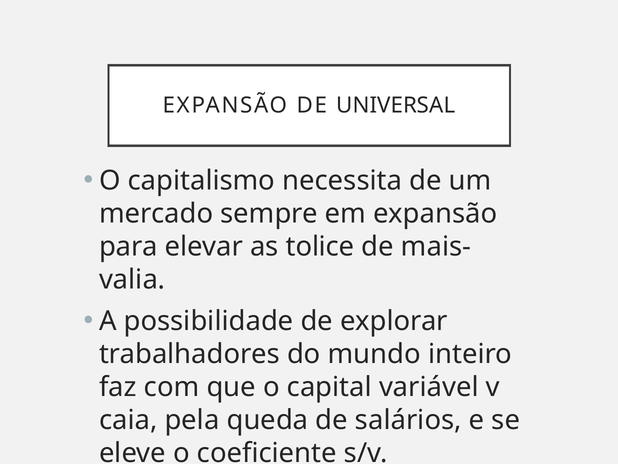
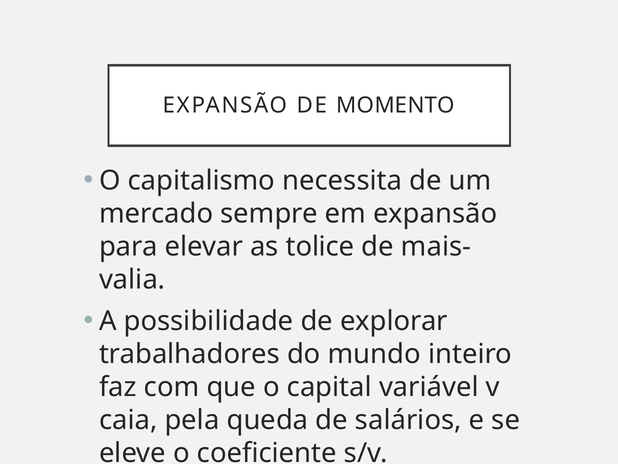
UNIVERSAL: UNIVERSAL -> MOMENTO (396, 105)
